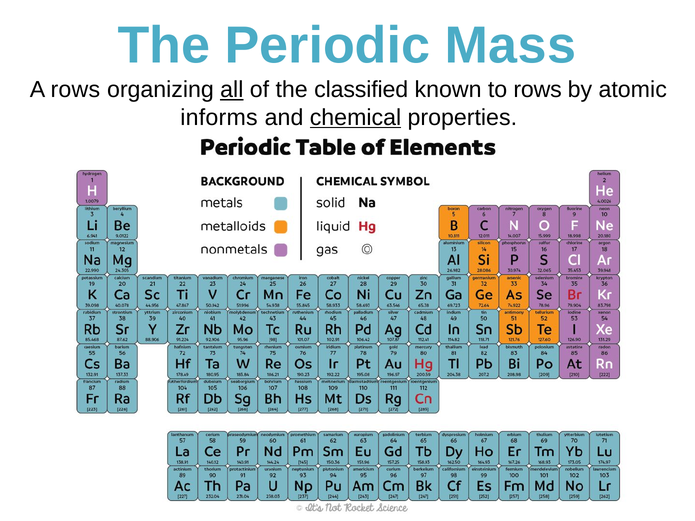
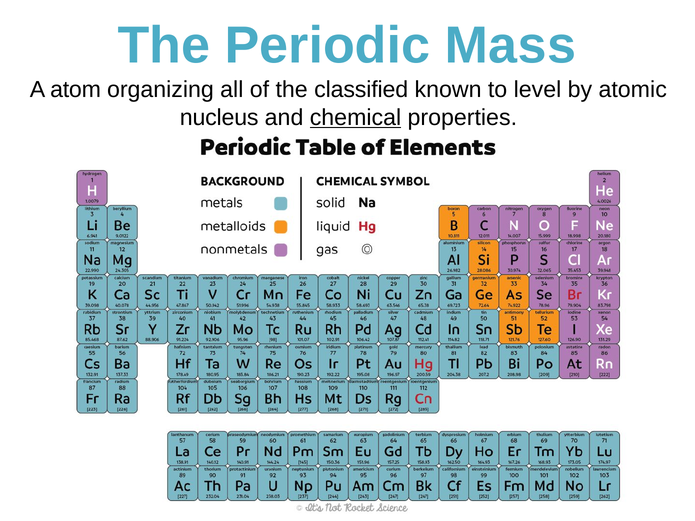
A rows: rows -> atom (76, 90)
all underline: present -> none (232, 90)
to rows: rows -> level (537, 90)
informs: informs -> nucleus (219, 118)
